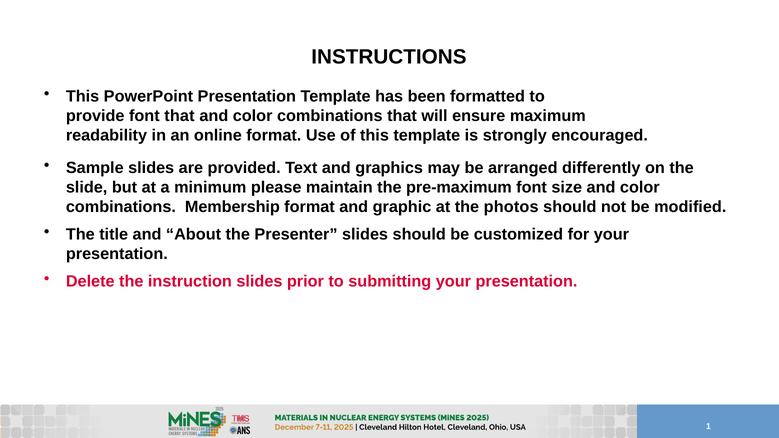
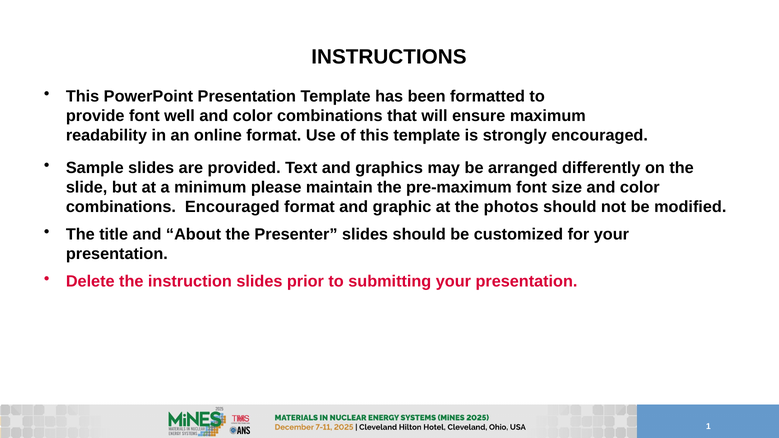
font that: that -> well (180, 116)
combinations Membership: Membership -> Encouraged (232, 207)
